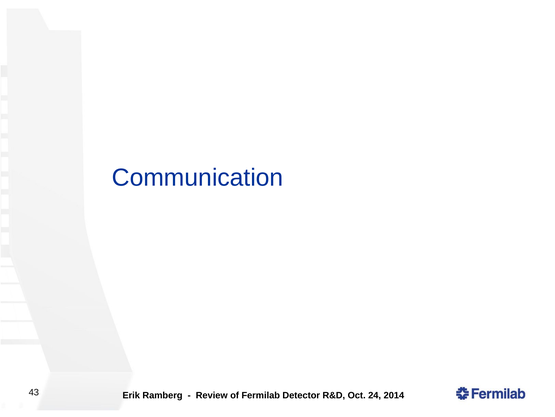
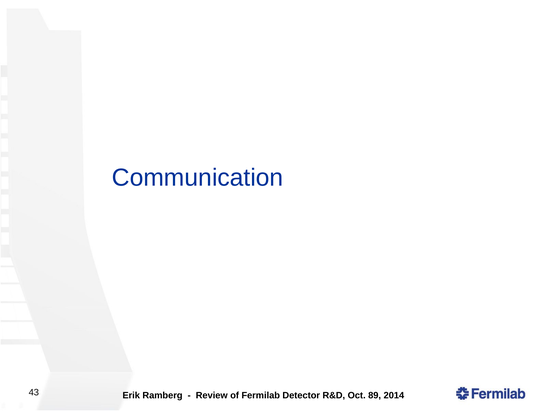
24: 24 -> 89 (375, 395)
